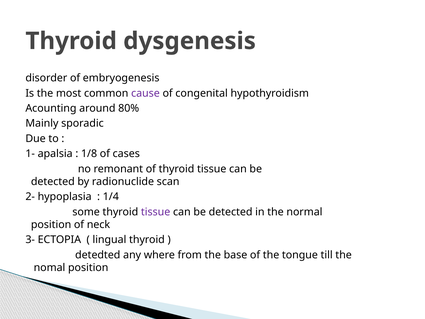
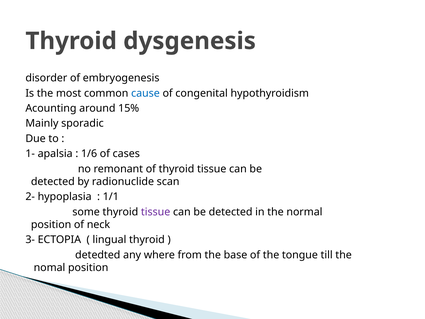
cause colour: purple -> blue (145, 93)
80%: 80% -> 15% (129, 108)
1/8: 1/8 -> 1/6 (89, 154)
1/4: 1/4 -> 1/1 (111, 197)
